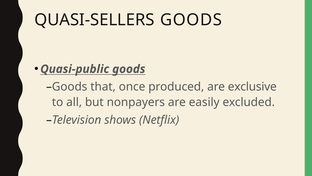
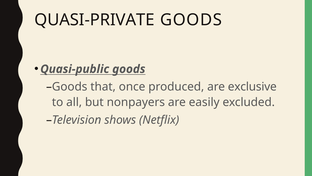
QUASI-SELLERS: QUASI-SELLERS -> QUASI-PRIVATE (94, 20)
